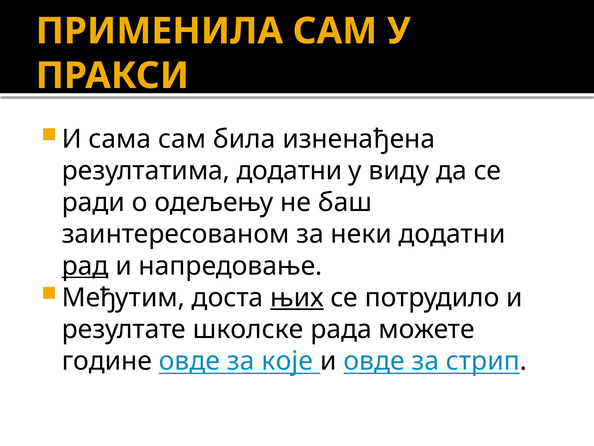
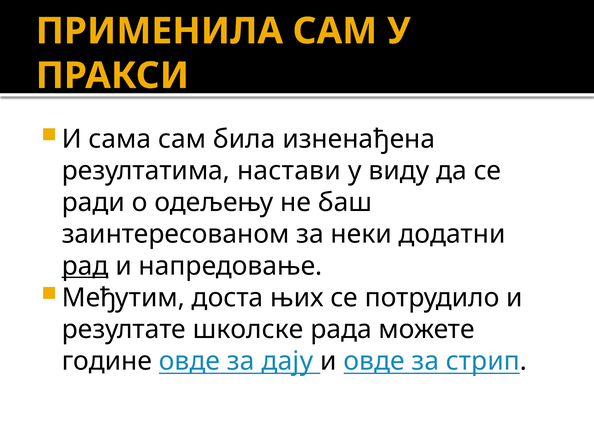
резултатима додатни: додатни -> настави (289, 171)
њих underline: present -> none (297, 297)
које: које -> дају (287, 361)
